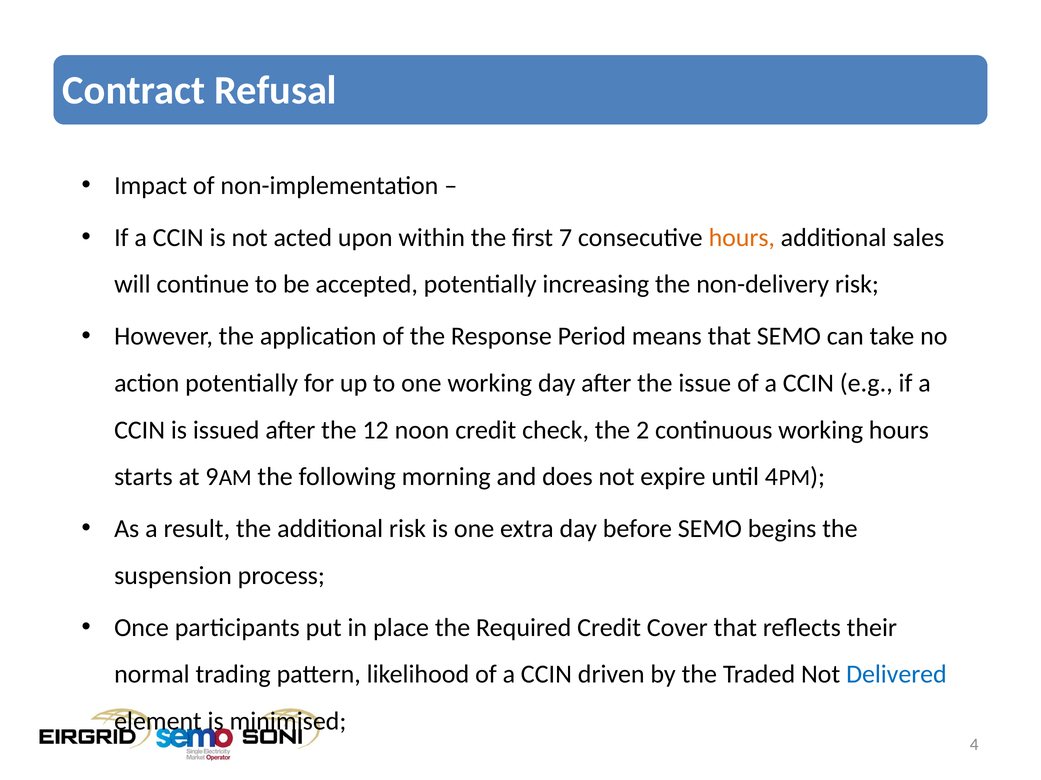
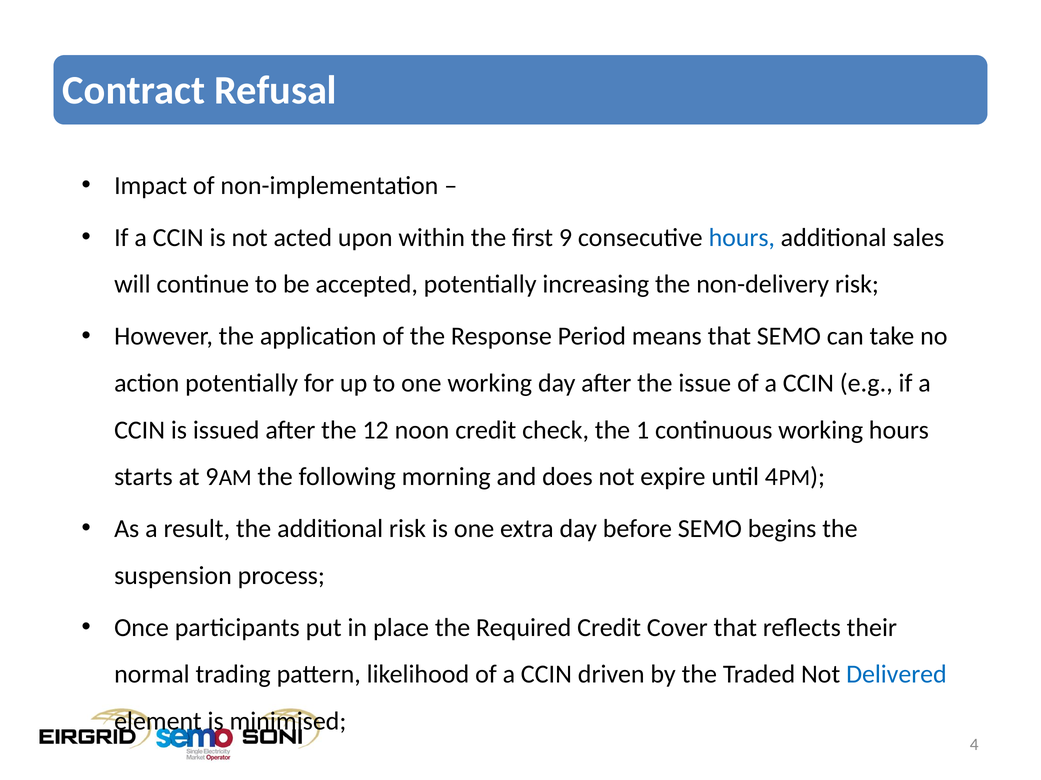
7: 7 -> 9 (566, 238)
hours colour: orange -> blue (742, 238)
2: 2 -> 1 (643, 430)
